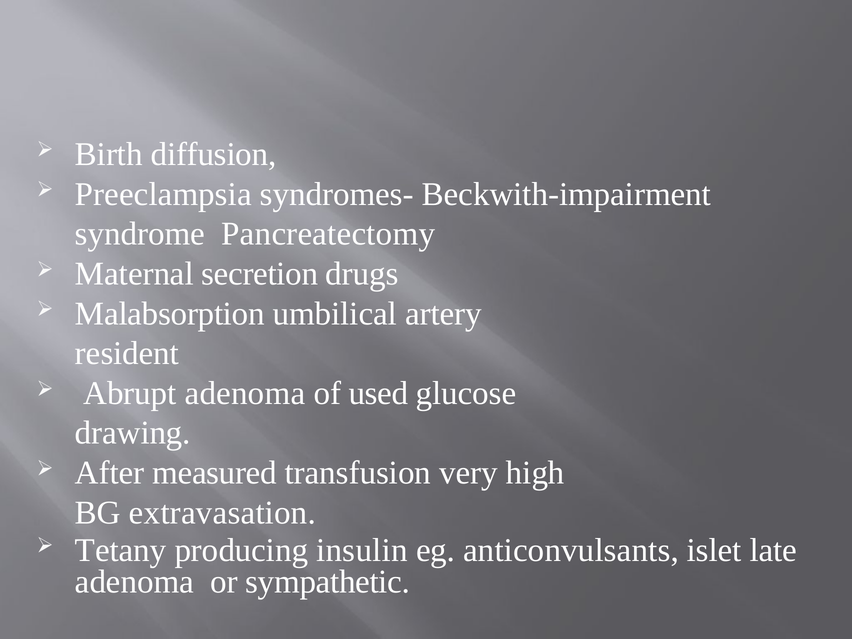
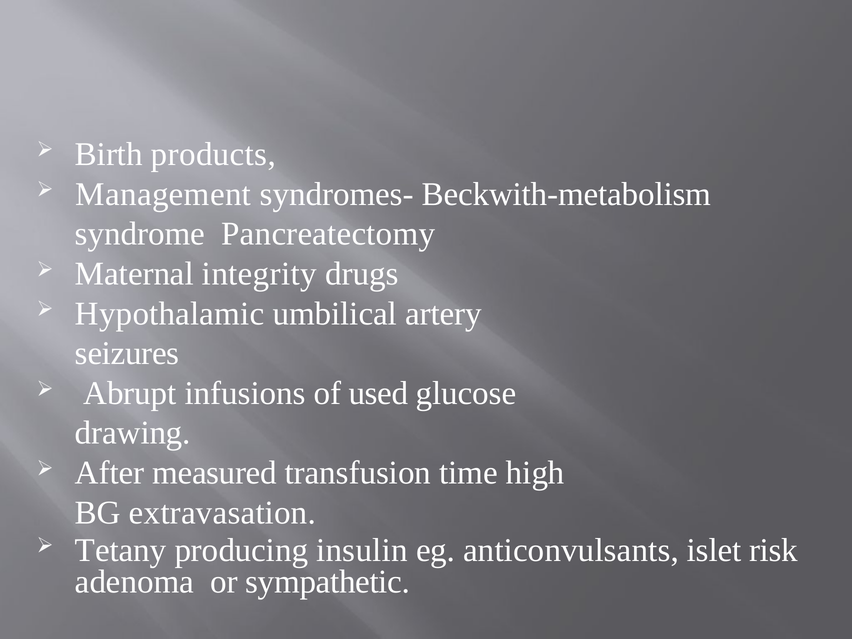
diffusion: diffusion -> products (213, 154)
Preeclampsia: Preeclampsia -> Management (163, 194)
Beckwith-impairment: Beckwith-impairment -> Beckwith-metabolism (566, 194)
secretion: secretion -> integrity (259, 274)
Malabsorption: Malabsorption -> Hypothalamic (170, 314)
resident: resident -> seizures (127, 353)
Abrupt adenoma: adenoma -> infusions (245, 393)
very: very -> time (469, 473)
late: late -> risk (774, 550)
